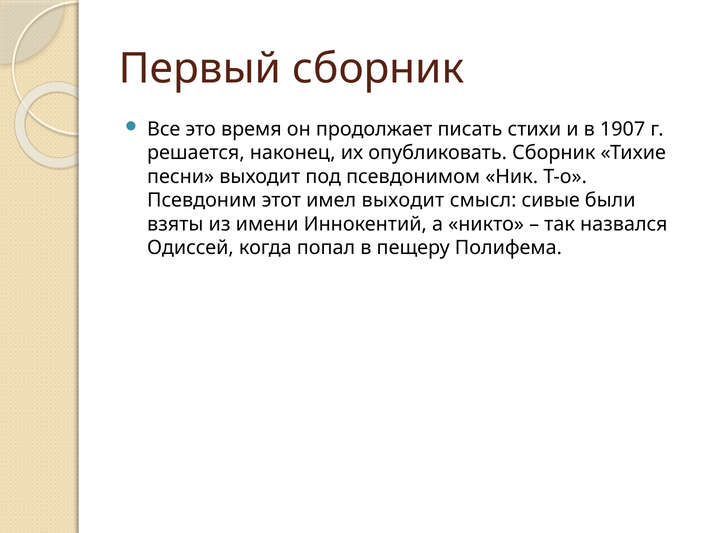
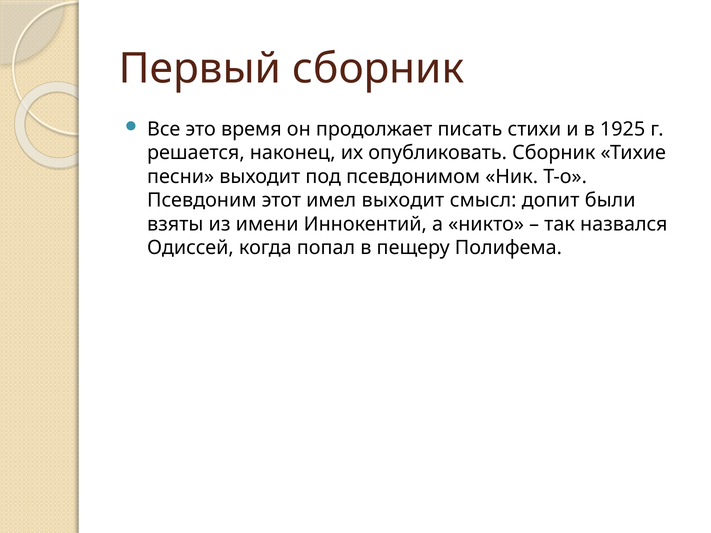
1907: 1907 -> 1925 (623, 129)
сивые: сивые -> допит (551, 200)
